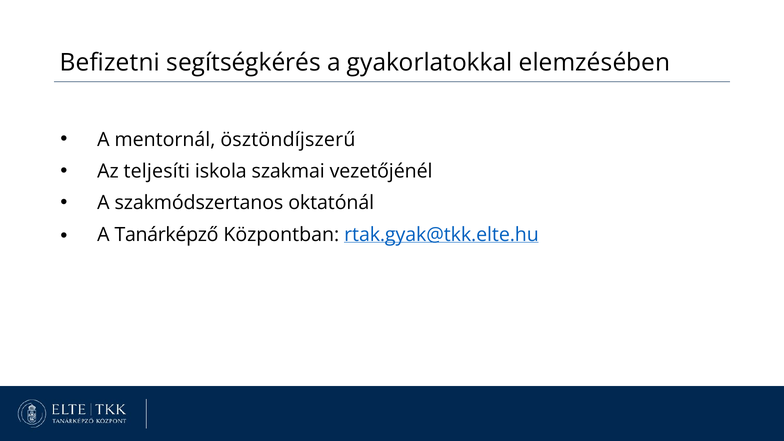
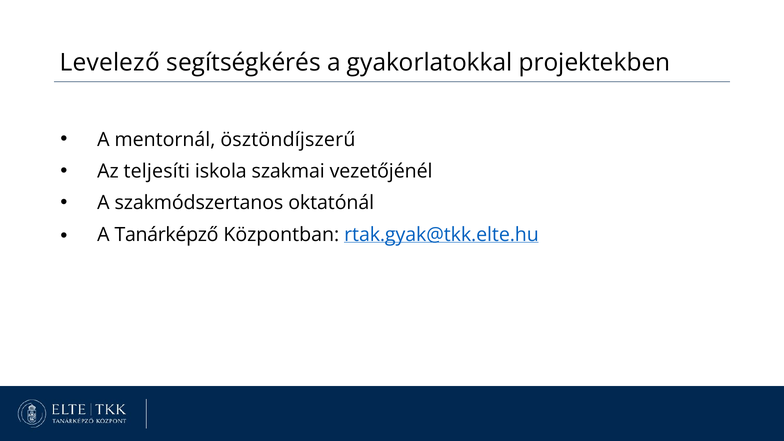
Befizetni: Befizetni -> Levelező (110, 62)
elemzésében: elemzésében -> projektekben (595, 62)
